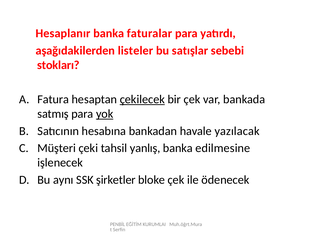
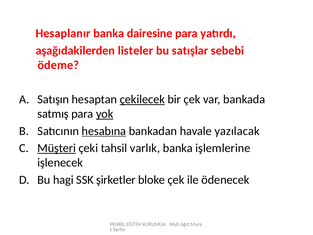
faturalar: faturalar -> dairesine (150, 33)
stokları: stokları -> ödeme (58, 65)
Fatura: Fatura -> Satışın (53, 99)
hesabına underline: none -> present (104, 131)
Müşteri underline: none -> present (57, 148)
yanlış: yanlış -> varlık (145, 148)
edilmesine: edilmesine -> işlemlerine (223, 148)
aynı: aynı -> hagi (63, 180)
